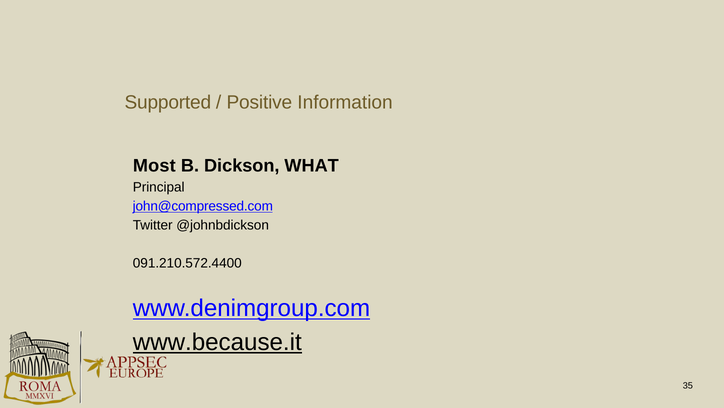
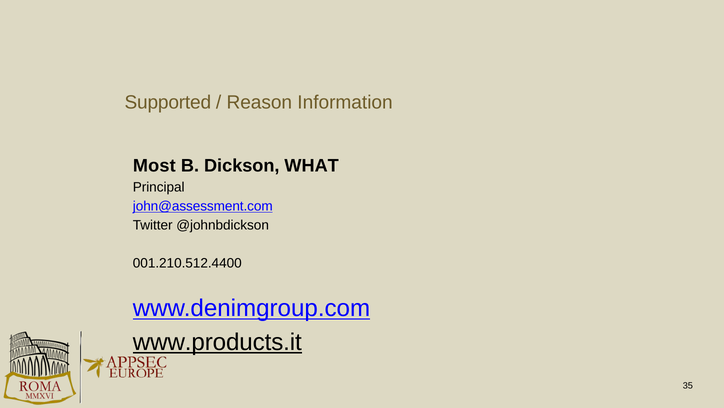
Positive: Positive -> Reason (259, 102)
john@compressed.com: john@compressed.com -> john@assessment.com (203, 206)
091.210.572.4400: 091.210.572.4400 -> 001.210.512.4400 (187, 263)
www.because.it: www.because.it -> www.products.it (217, 342)
